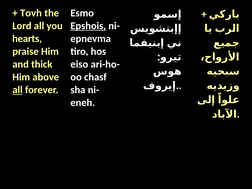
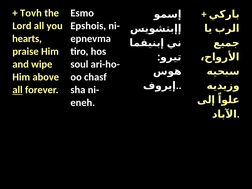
Epshois underline: present -> none (88, 26)
thick: thick -> wipe (42, 64)
eiso: eiso -> soul (79, 64)
